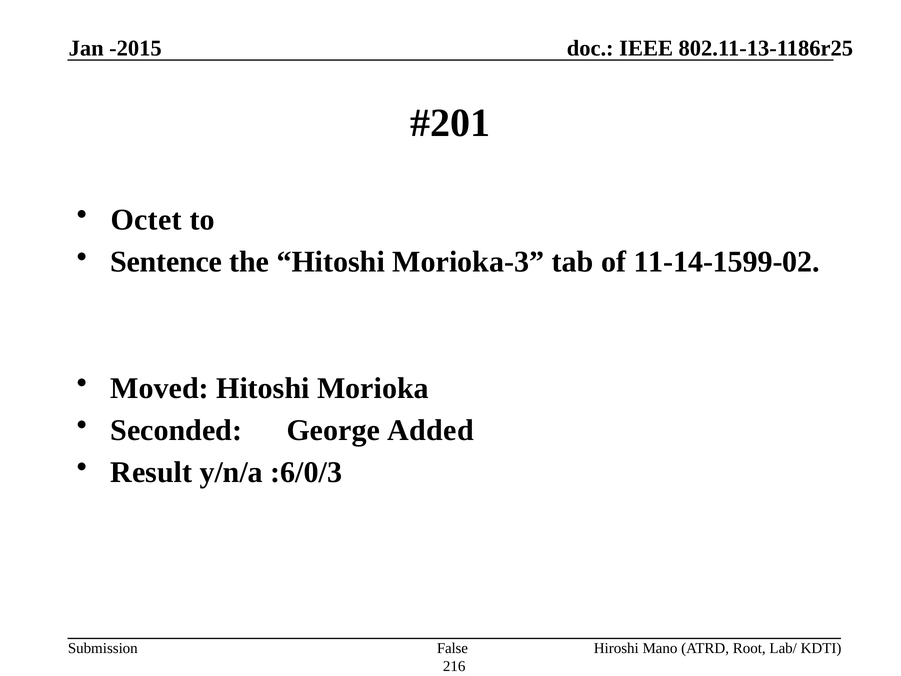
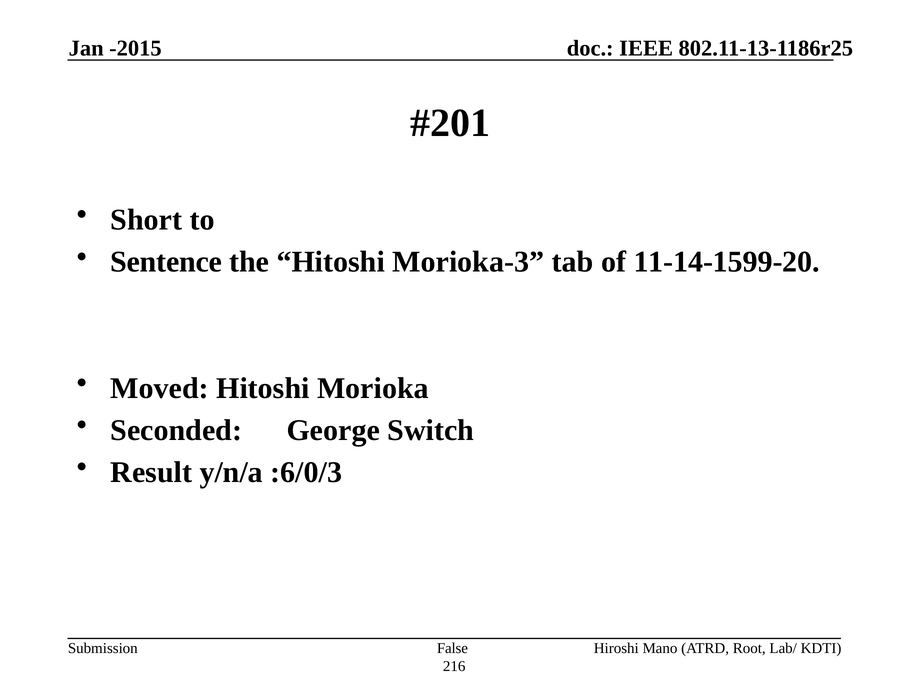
Octet: Octet -> Short (146, 220)
11-14-1599-02: 11-14-1599-02 -> 11-14-1599-20 (727, 262)
Added: Added -> Switch (431, 430)
